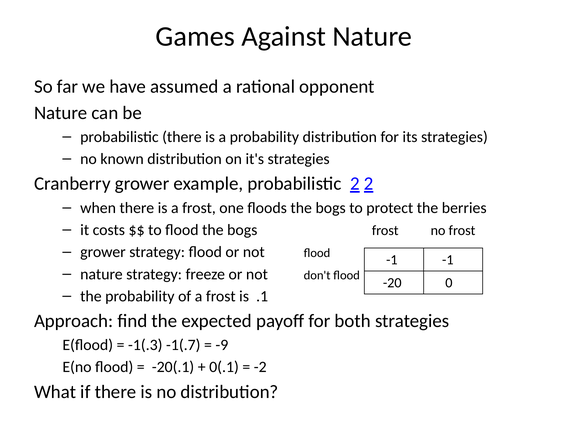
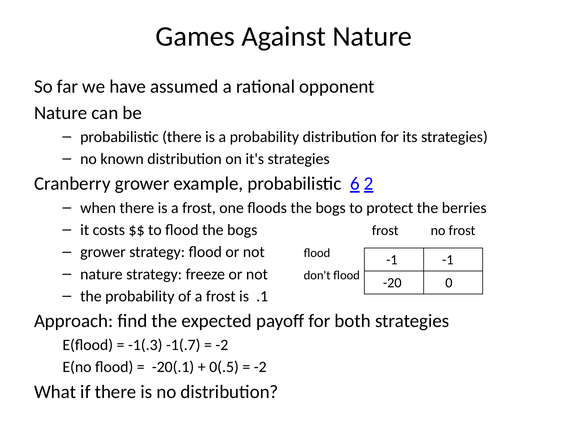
probabilistic 2: 2 -> 6 (355, 184)
-9: -9 -> -2 (222, 345)
0(.1: 0(.1 -> 0(.5 (224, 367)
